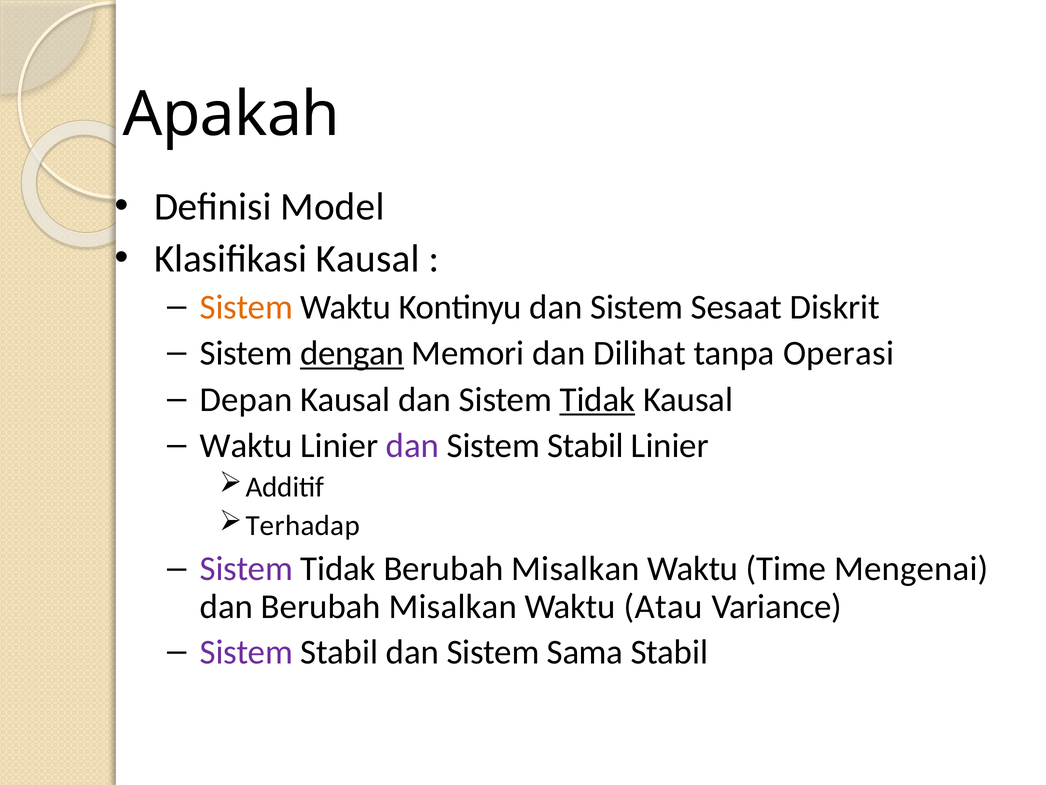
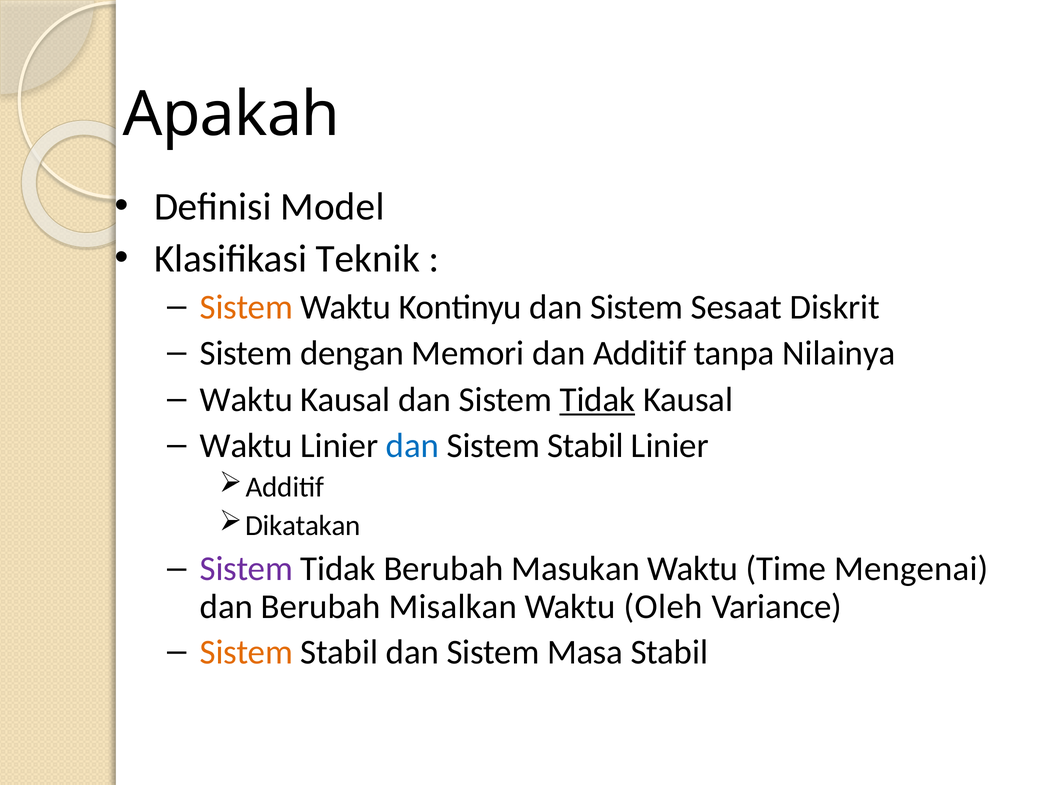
Klasifikasi Kausal: Kausal -> Teknik (368, 259)
dengan underline: present -> none (352, 353)
dan Dilihat: Dilihat -> Additif (640, 353)
Operasi: Operasi -> Nilainya (839, 353)
Depan: Depan -> Waktu (246, 399)
dan colour: purple -> blue (413, 445)
Terhadap: Terhadap -> Dikatakan (303, 525)
Tidak Berubah Misalkan: Misalkan -> Masukan (576, 569)
Atau: Atau -> Oleh (663, 606)
Sistem colour: purple -> orange (246, 652)
Sama: Sama -> Masa (585, 652)
